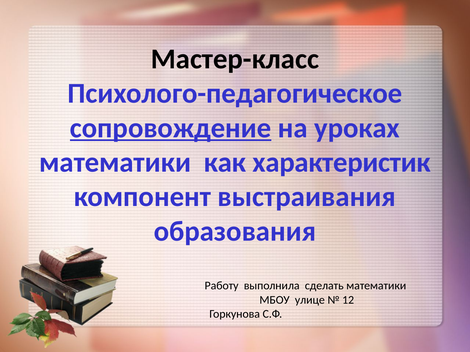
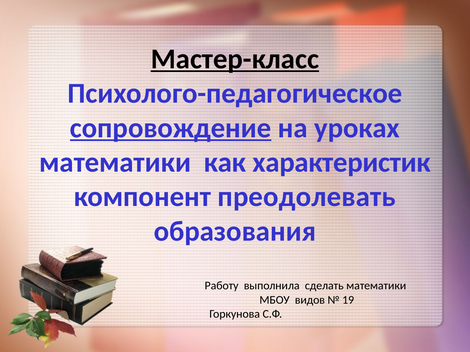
Мастер-класс underline: none -> present (235, 59)
выстраивания: выстраивания -> преодолевать (307, 197)
улице: улице -> видов (310, 300)
12: 12 -> 19 (348, 300)
